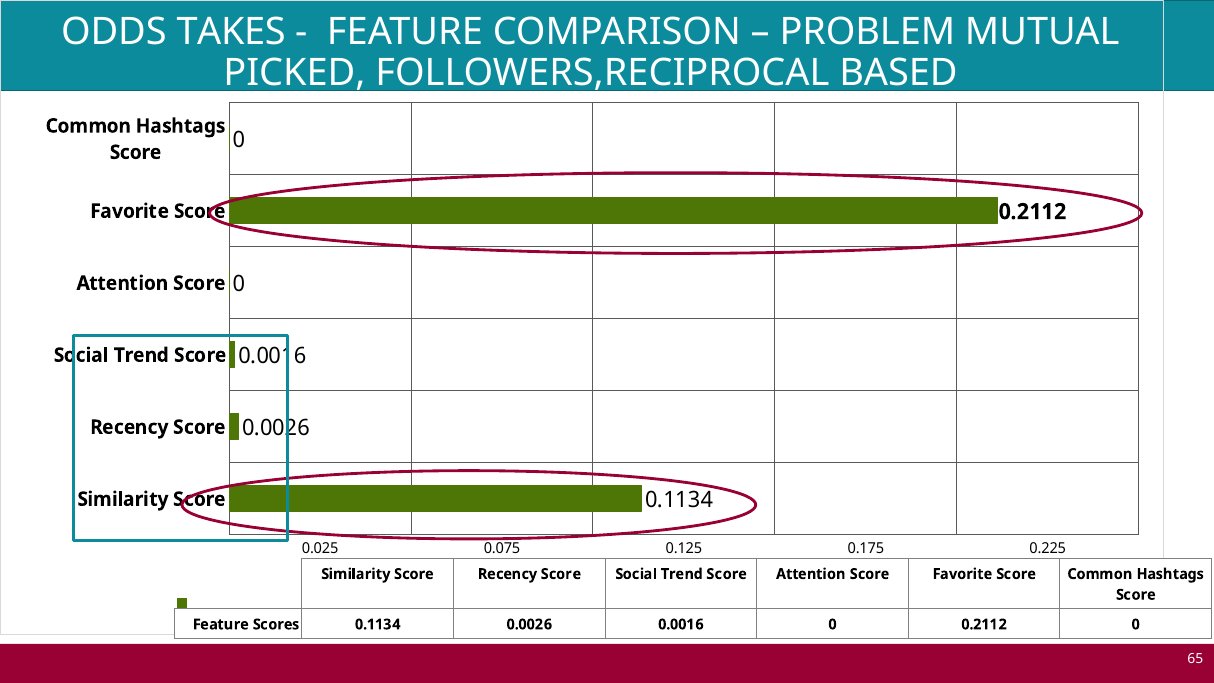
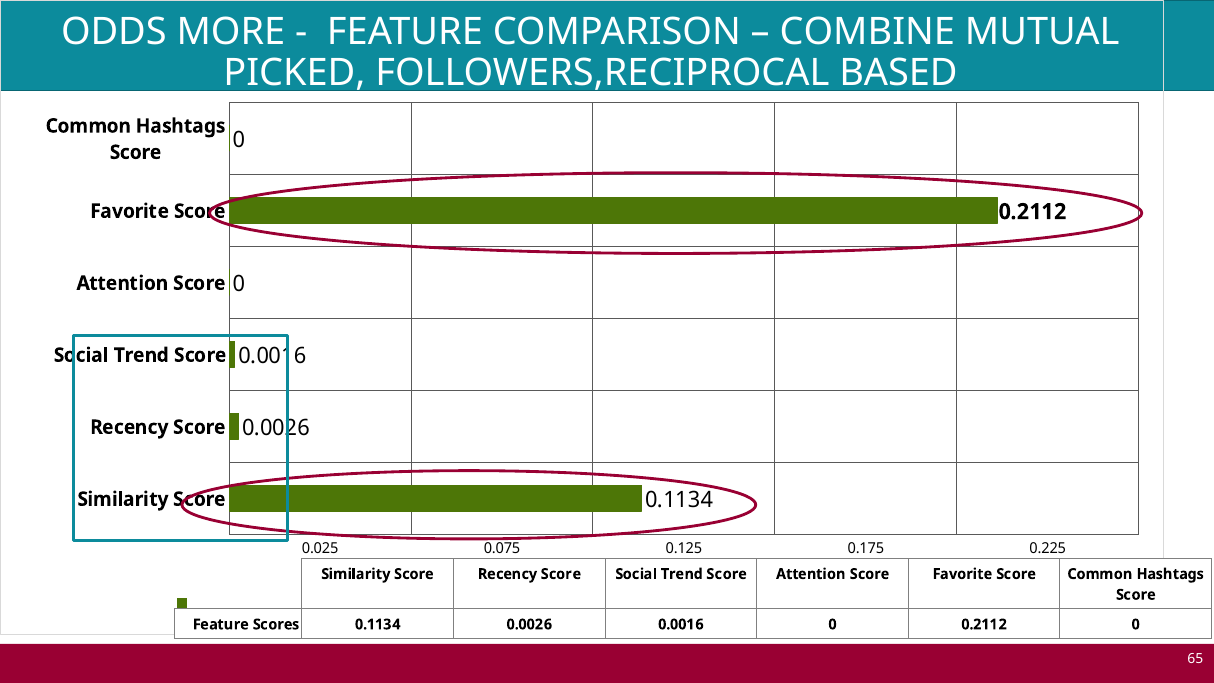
TAKES: TAKES -> MORE (231, 32)
PROBLEM: PROBLEM -> COMBINE (867, 32)
